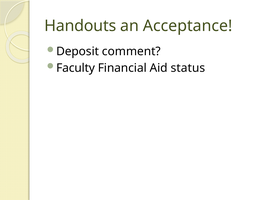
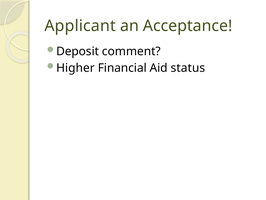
Handouts: Handouts -> Applicant (80, 26)
Faculty: Faculty -> Higher (75, 68)
